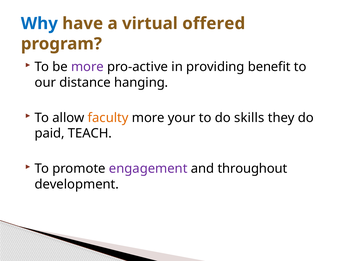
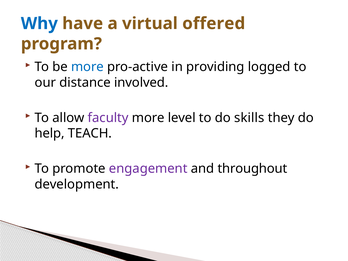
more colour: purple -> blue (87, 67)
benefit: benefit -> logged (269, 67)
hanging: hanging -> involved (141, 83)
faculty colour: orange -> purple (108, 118)
your: your -> level (182, 118)
paid: paid -> help (50, 133)
